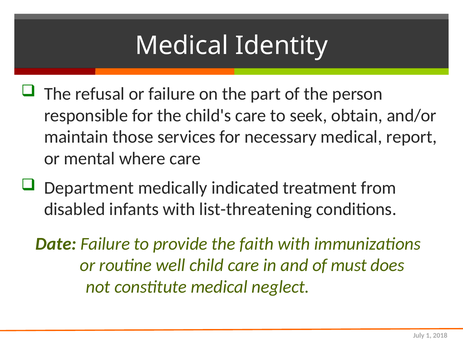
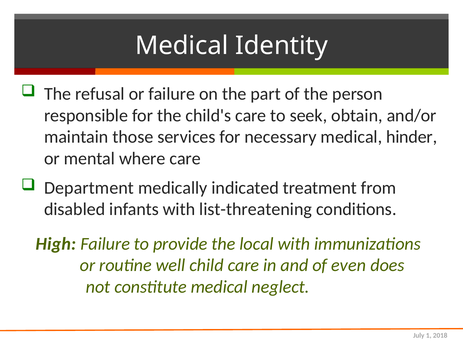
report: report -> hinder (412, 137)
Date: Date -> High (56, 244)
faith: faith -> local (257, 244)
must: must -> even (349, 266)
